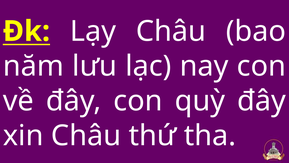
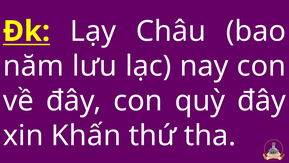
xin Châu: Châu -> Khấn (86, 135)
